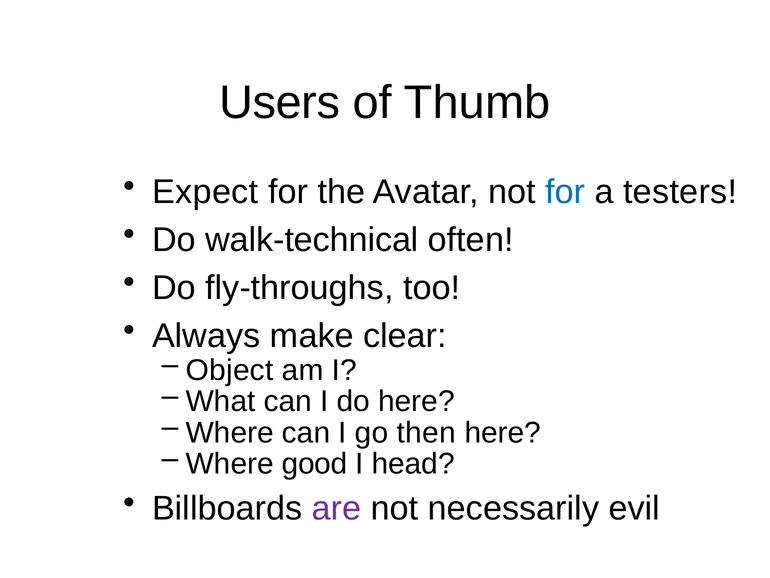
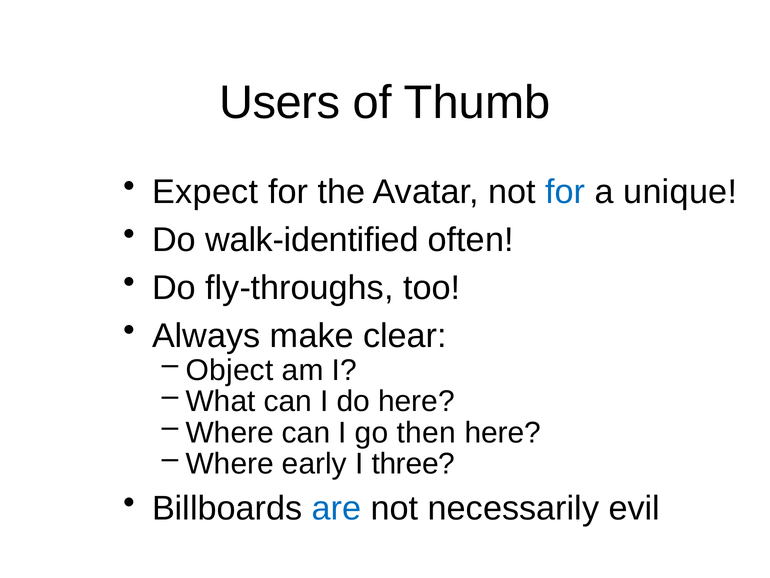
testers: testers -> unique (680, 192)
walk-technical: walk-technical -> walk-identified (312, 240)
good: good -> early (314, 464)
head: head -> three (413, 464)
are colour: purple -> blue (337, 508)
